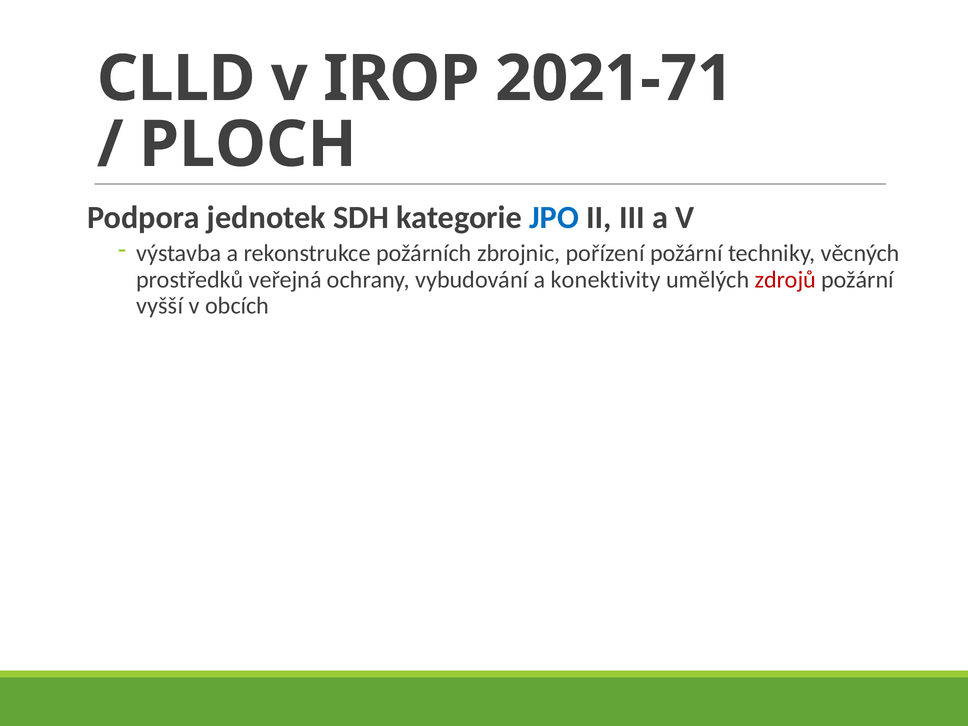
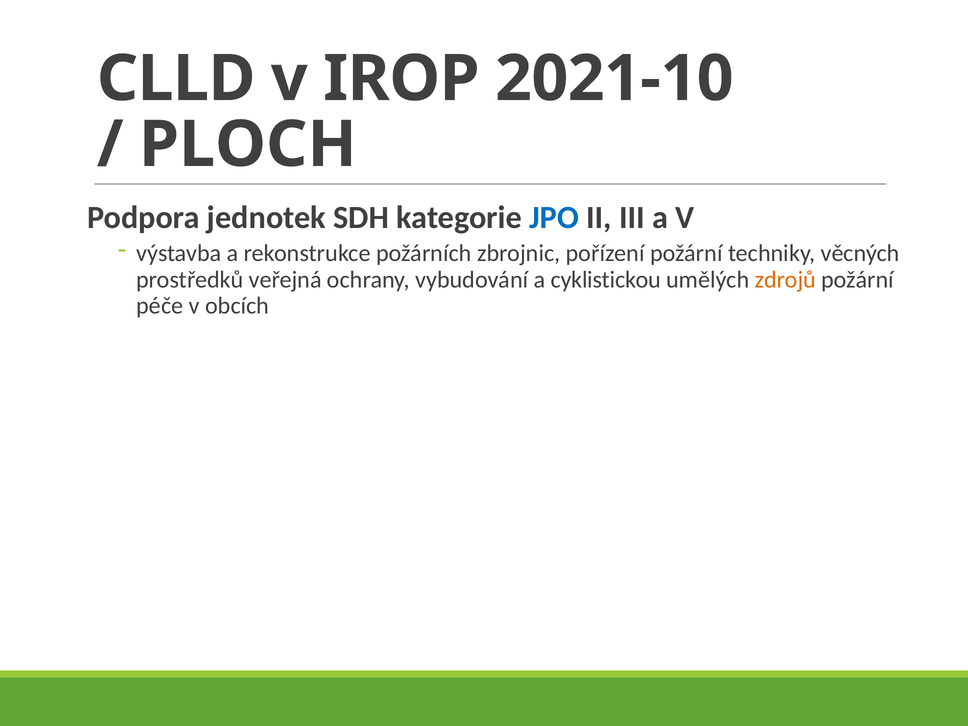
2021-71: 2021-71 -> 2021-10 (614, 79)
konektivity: konektivity -> cyklistickou (606, 280)
zdrojů colour: red -> orange (785, 280)
vyšší: vyšší -> péče (160, 306)
